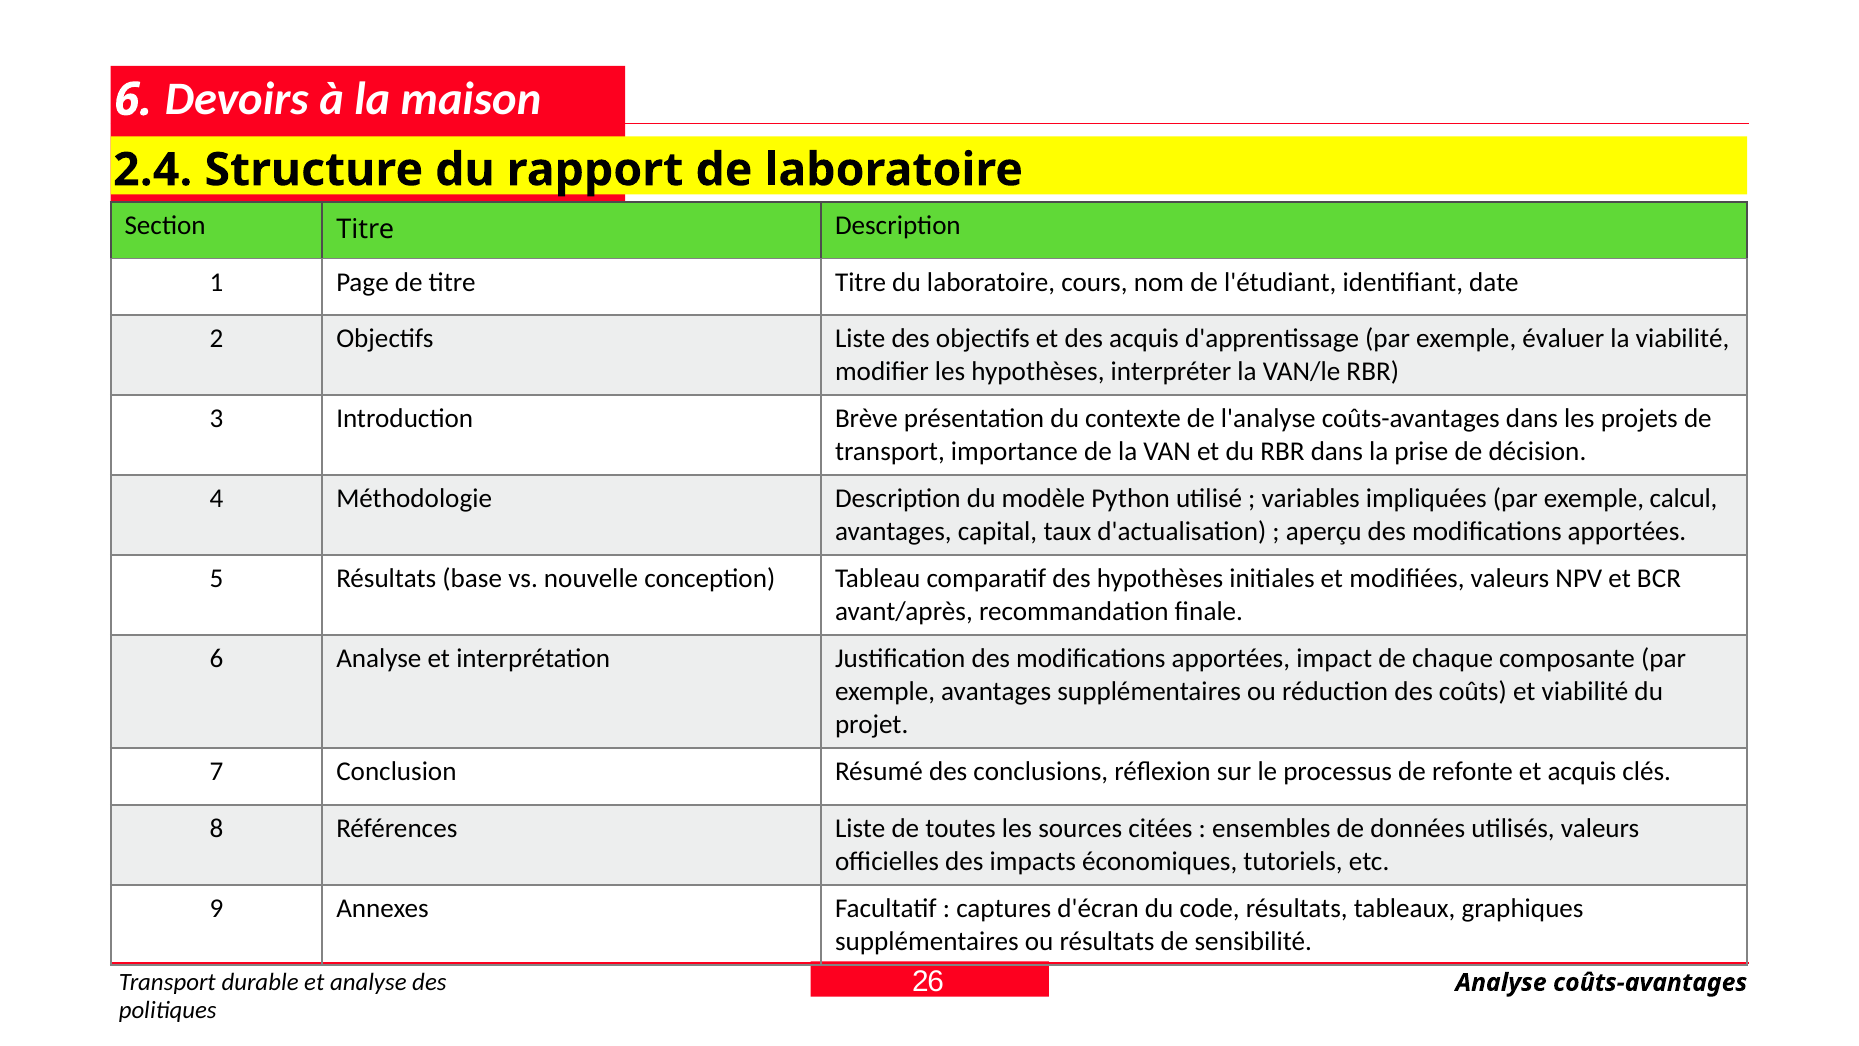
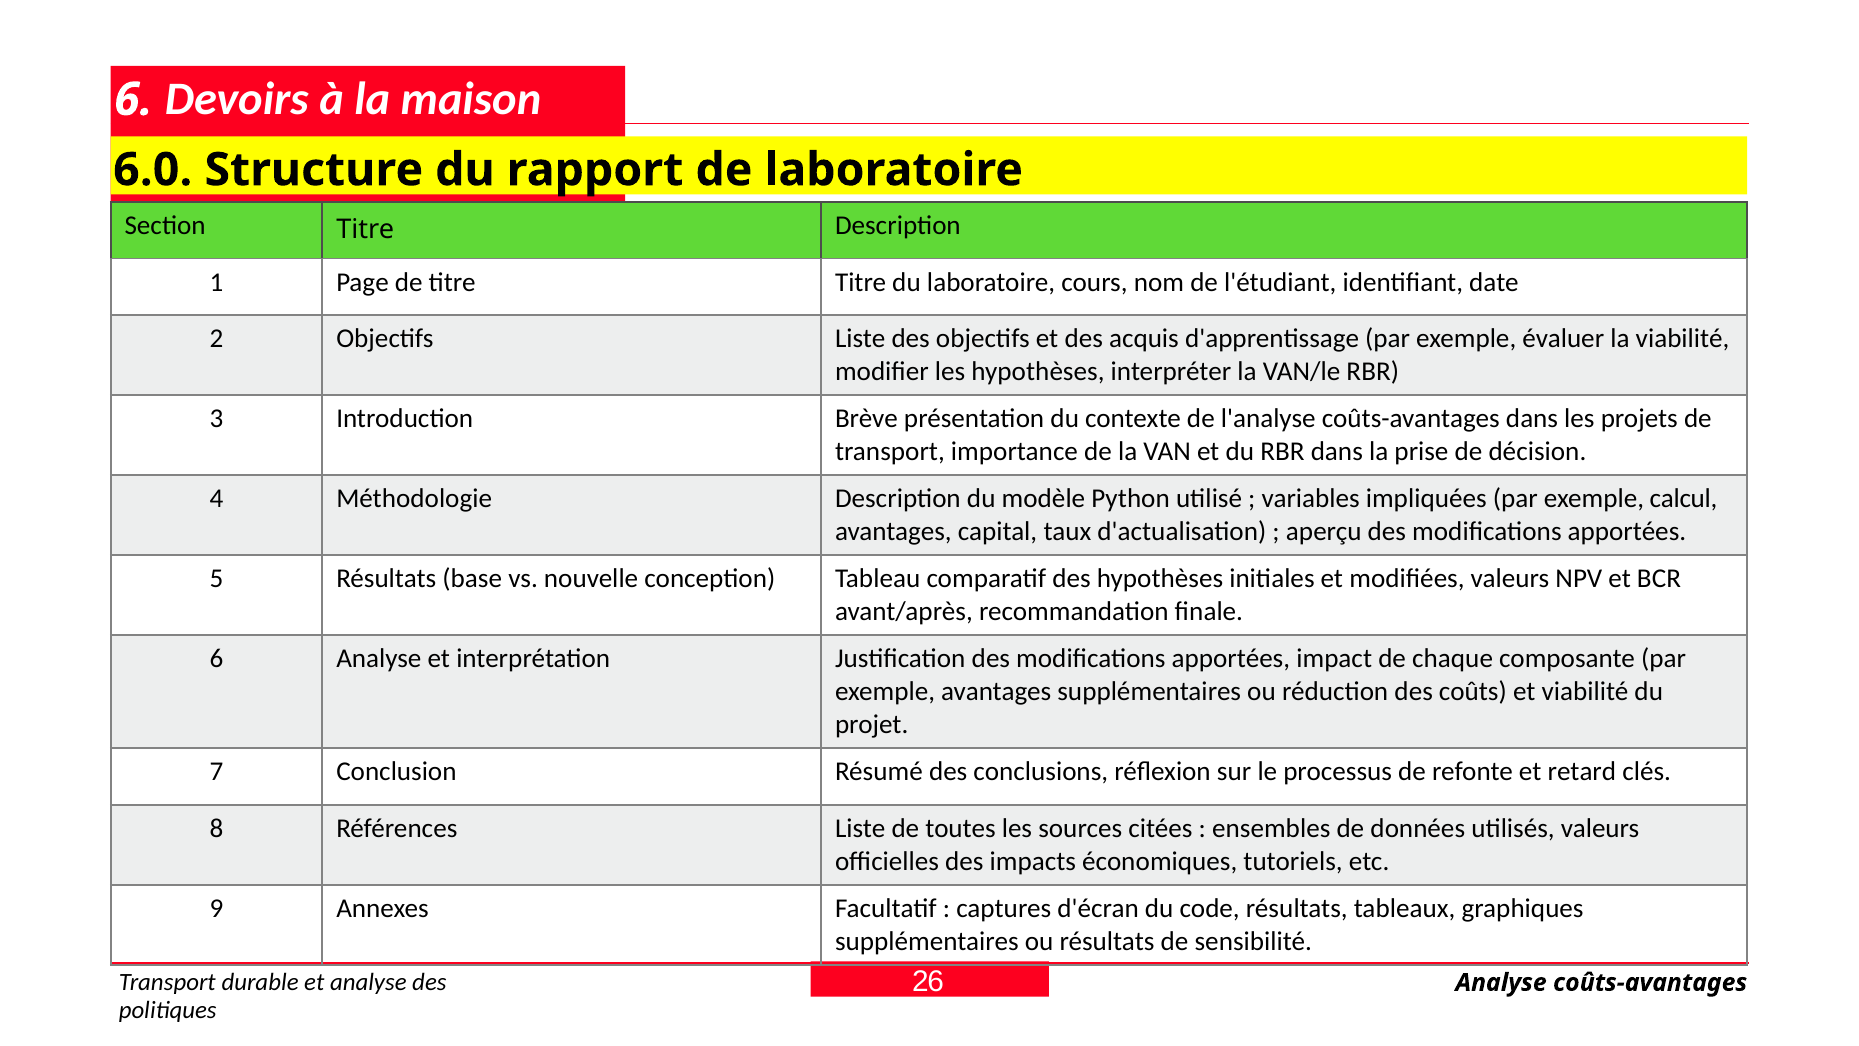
2.4: 2.4 -> 6.0 (153, 170)
et acquis: acquis -> retard (1582, 772)
